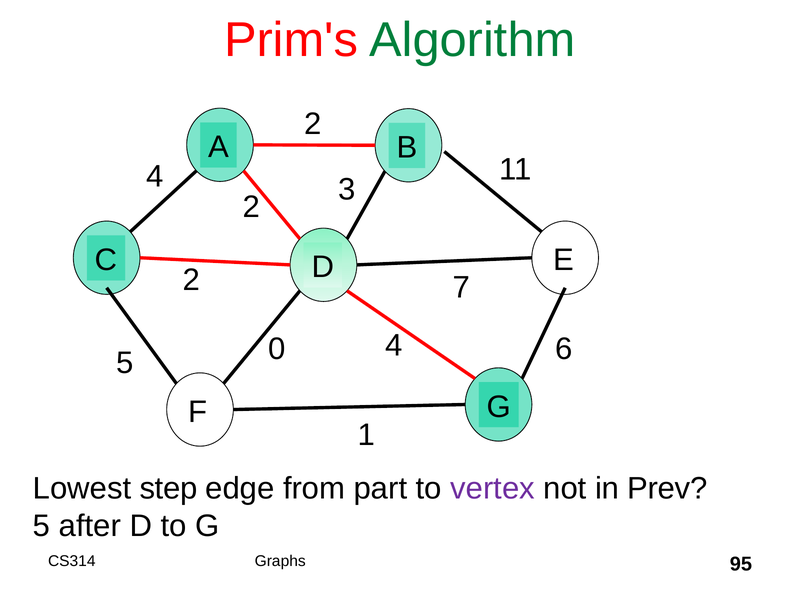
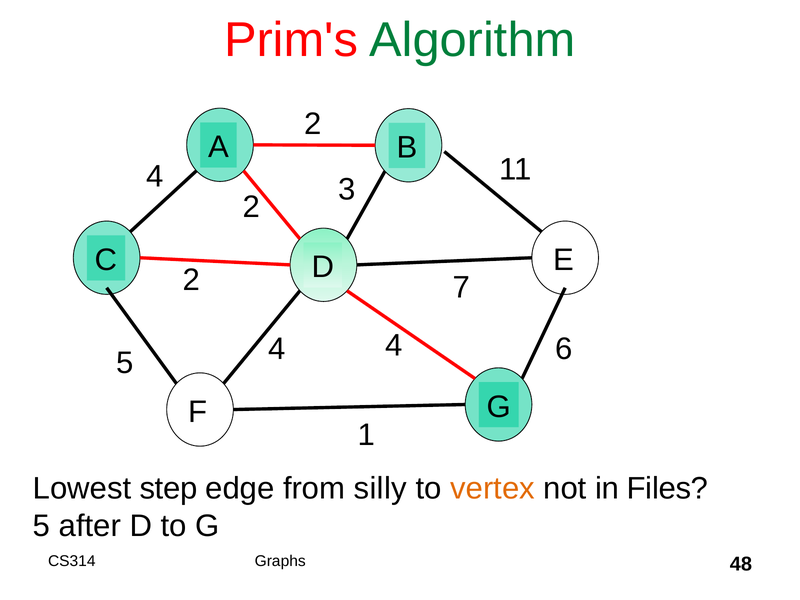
5 0: 0 -> 4 (277, 349)
part: part -> silly (380, 489)
vertex colour: purple -> orange (493, 489)
Prev: Prev -> Files (667, 489)
95: 95 -> 48 (741, 564)
